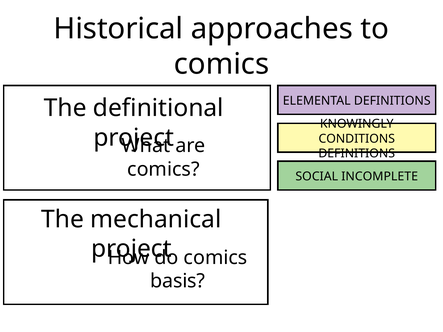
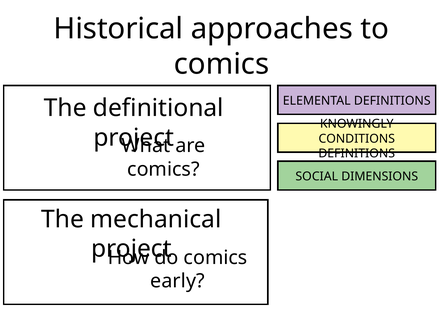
INCOMPLETE: INCOMPLETE -> DIMENSIONS (380, 177)
basis: basis -> early (178, 281)
